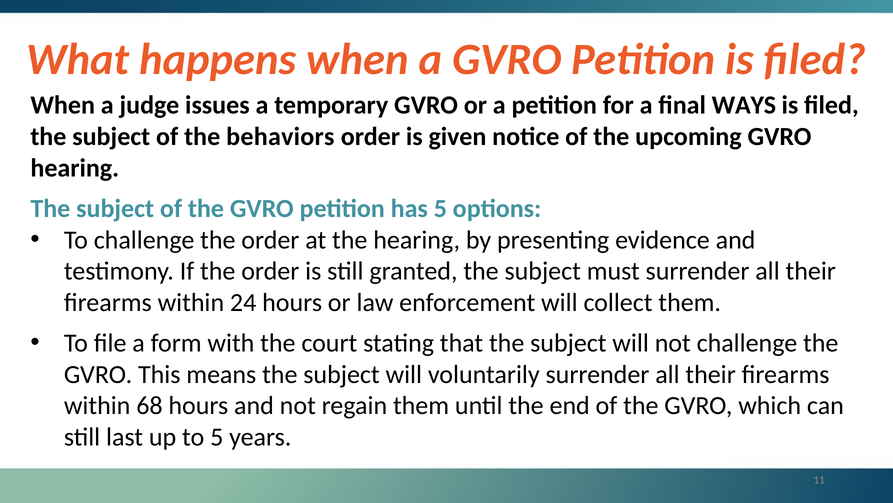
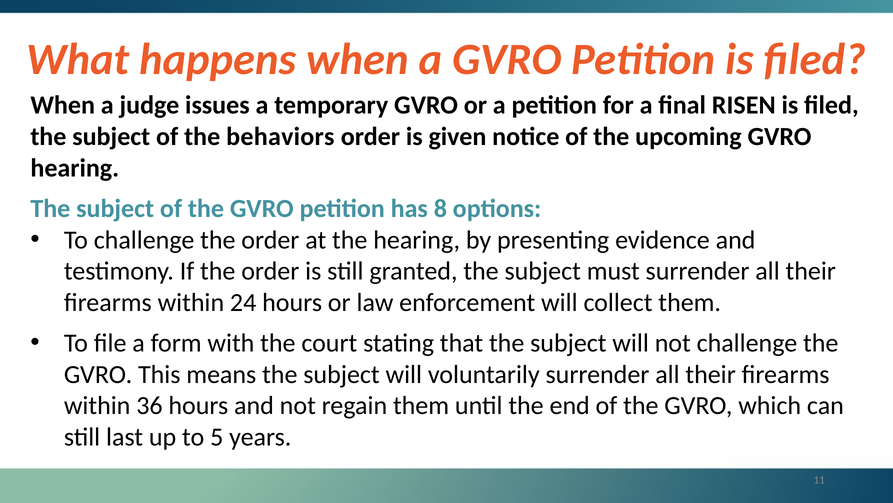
WAYS: WAYS -> RISEN (744, 105)
has 5: 5 -> 8 (440, 208)
68: 68 -> 36 (149, 405)
